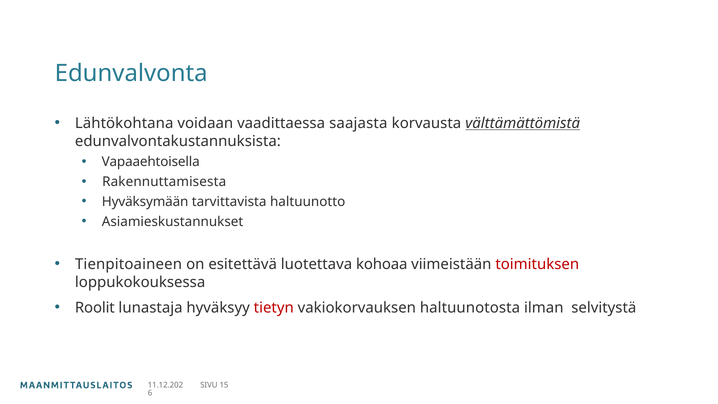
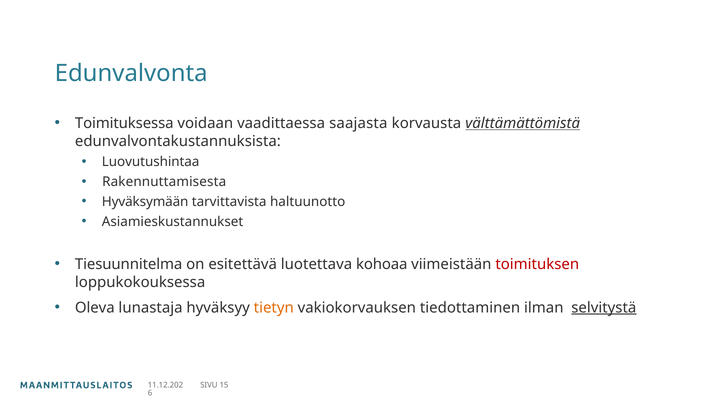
Lähtökohtana: Lähtökohtana -> Toimituksessa (124, 123)
Vapaaehtoisella: Vapaaehtoisella -> Luovutushintaa (151, 162)
Tienpitoaineen: Tienpitoaineen -> Tiesuunnitelma (129, 264)
Roolit: Roolit -> Oleva (95, 308)
tietyn colour: red -> orange (274, 308)
haltuunotosta: haltuunotosta -> tiedottaminen (470, 308)
selvitystä underline: none -> present (604, 308)
